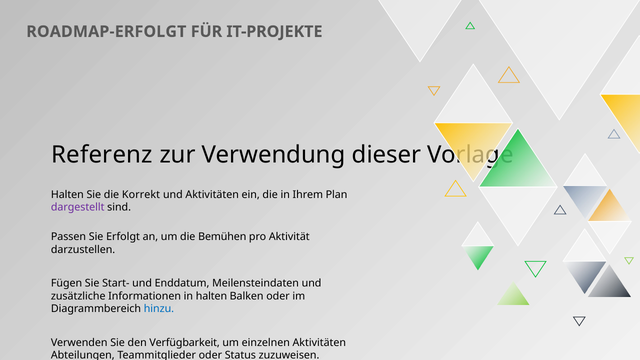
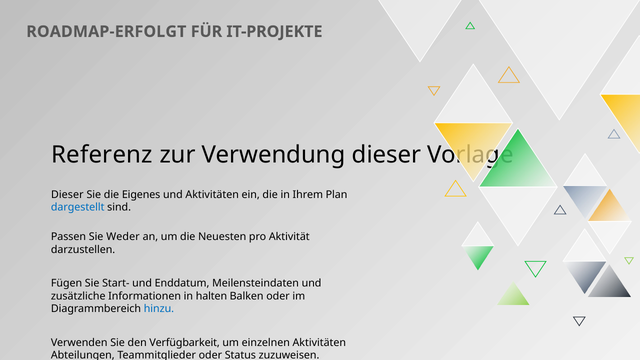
Halten: Halten -> Dieser (67, 195)
Korrekt: Korrekt -> Eigenes (141, 195)
dargestellt colour: purple -> blue (78, 207)
Erfolgt: Erfolgt -> Weder (123, 237)
Bemühen: Bemühen -> Neuesten (222, 237)
